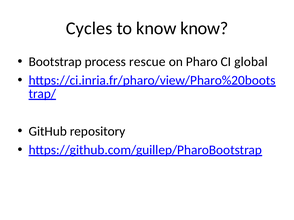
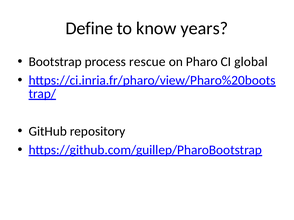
Cycles: Cycles -> Define (89, 28)
know know: know -> years (204, 28)
